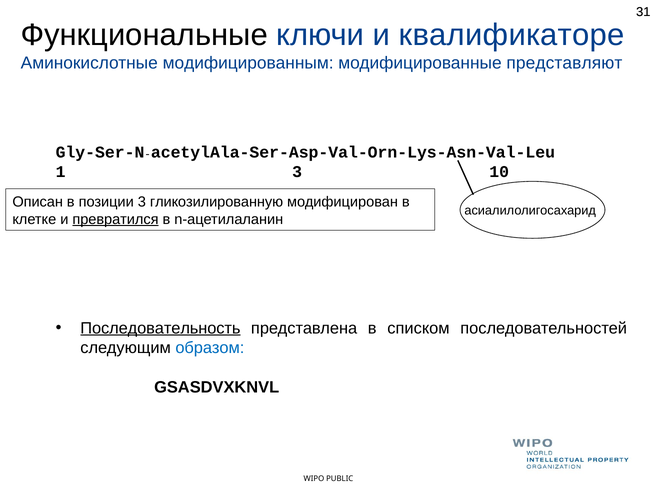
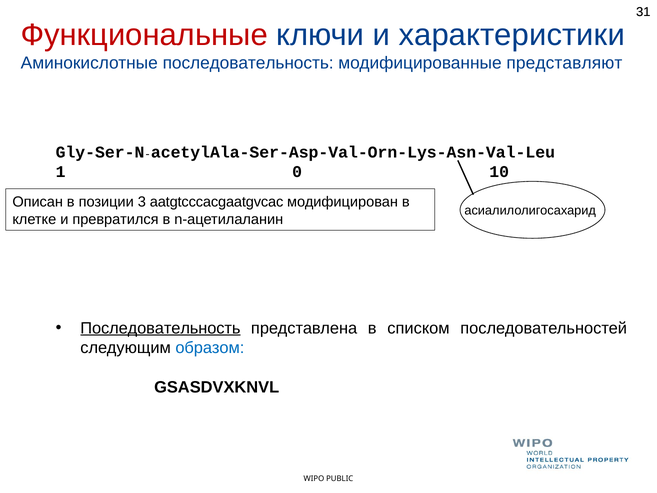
Функциональные colour: black -> red (144, 35)
квалификаторе: квалификаторе -> характеристики (512, 35)
Аминокислотные модифицированным: модифицированным -> последовательность (248, 63)
1 3: 3 -> 0 (297, 172)
гликозилированную: гликозилированную -> aatgtcccacgaatgvcac (217, 202)
превратился underline: present -> none (115, 219)
